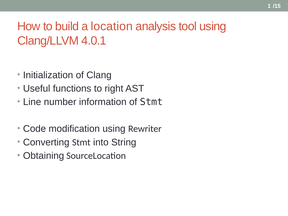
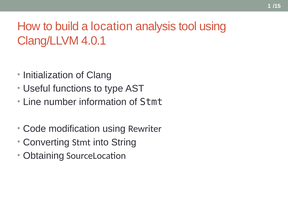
right: right -> type (114, 88)
